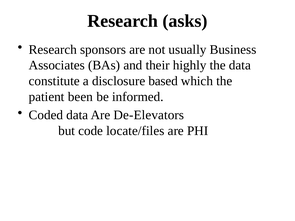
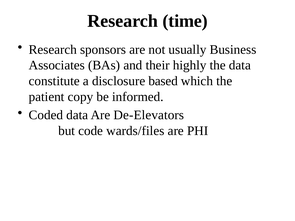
asks: asks -> time (185, 21)
been: been -> copy (80, 97)
locate/files: locate/files -> wards/files (135, 131)
